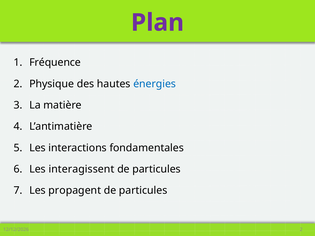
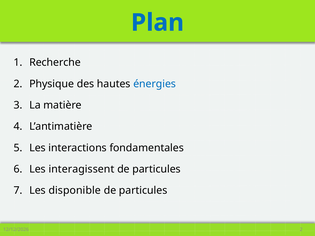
Plan colour: purple -> blue (157, 23)
Fréquence: Fréquence -> Recherche (55, 63)
propagent: propagent -> disponible (75, 191)
